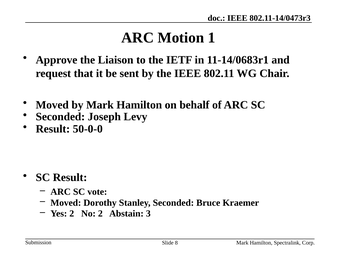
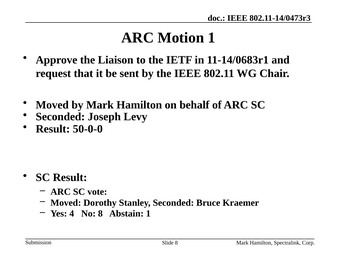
Yes 2: 2 -> 4 (72, 213)
No 2: 2 -> 8 (100, 213)
Abstain 3: 3 -> 1 (148, 213)
